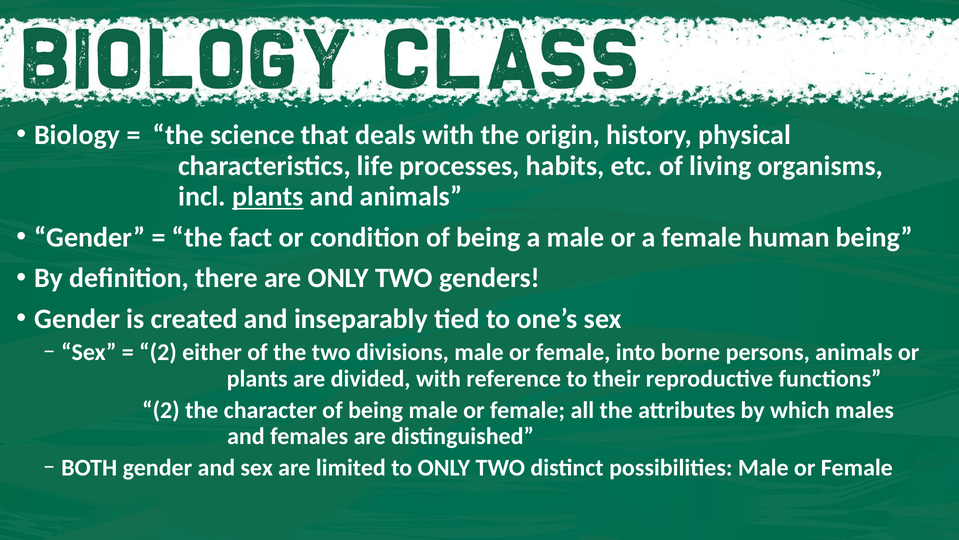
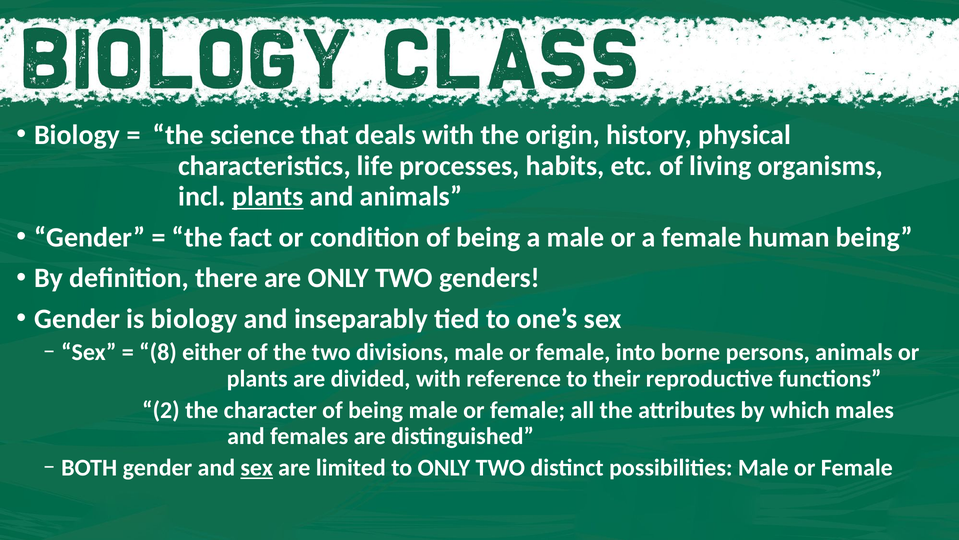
is created: created -> biology (194, 319)
2: 2 -> 8 (158, 352)
sex underline: none -> present (257, 467)
